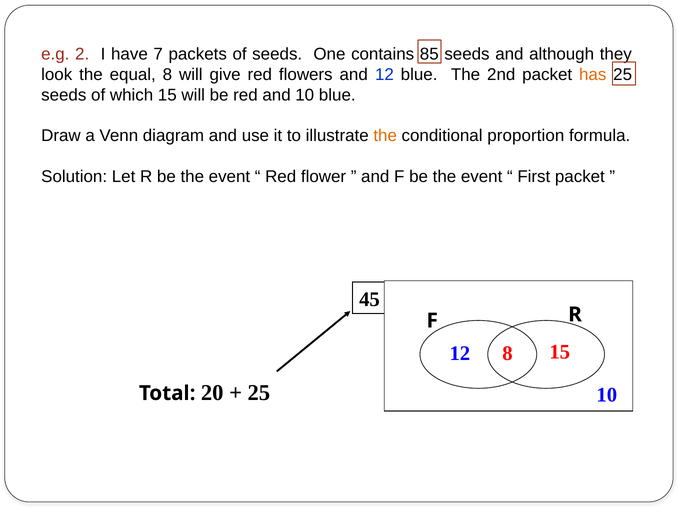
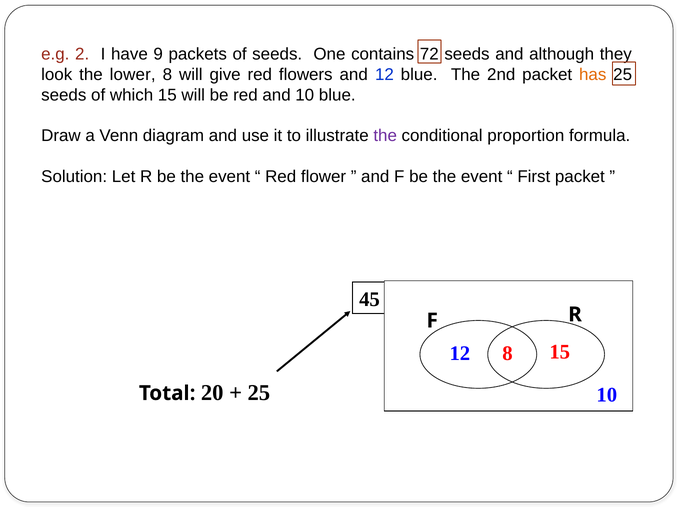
7: 7 -> 9 (158, 54)
85: 85 -> 72 (429, 54)
equal: equal -> lower (133, 75)
the colour: orange -> purple (385, 136)
